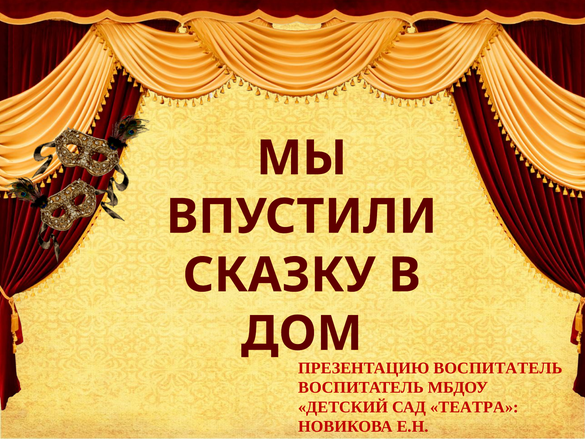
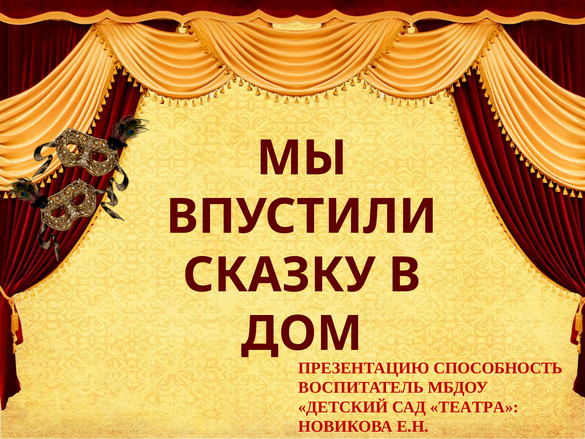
ВОСПИТАТЕЛЬ: ВОСПИТАТЕЛЬ -> СПОСОБНОСТЬ (498, 368)
